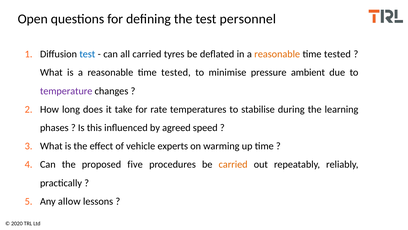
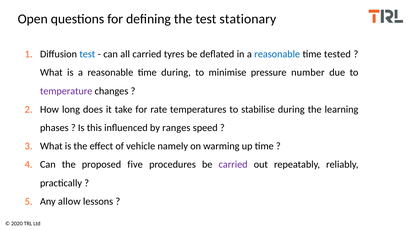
personnel: personnel -> stationary (248, 19)
reasonable colour: orange -> blue (277, 54)
tested: tested -> during (176, 72)
ambient: ambient -> number (308, 72)
agreed: agreed -> ranges (176, 128)
experts: experts -> namely (173, 146)
carried colour: orange -> purple (233, 164)
